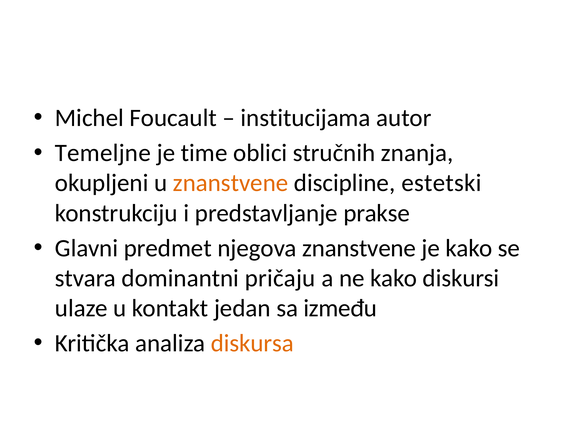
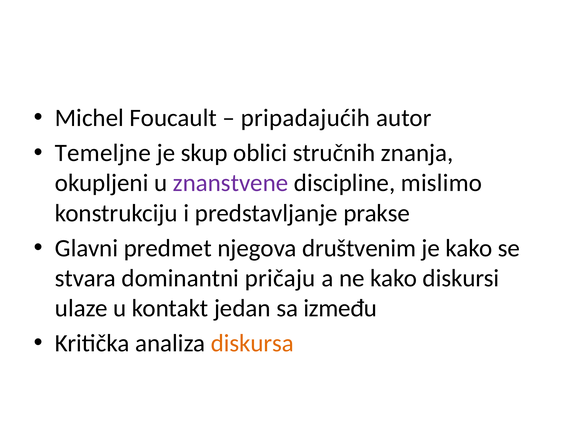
institucijama: institucijama -> pripadajućih (305, 118)
time: time -> skup (204, 153)
znanstvene colour: orange -> purple (231, 183)
estetski: estetski -> mislimo (441, 183)
njegova znanstvene: znanstvene -> društvenim (359, 248)
